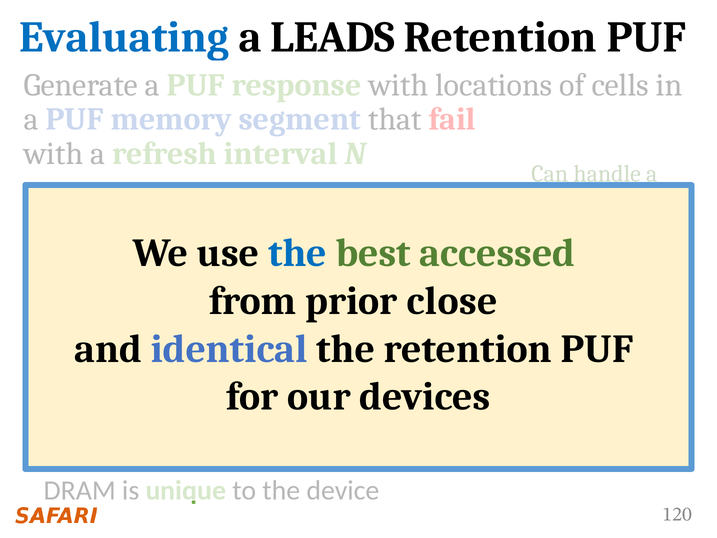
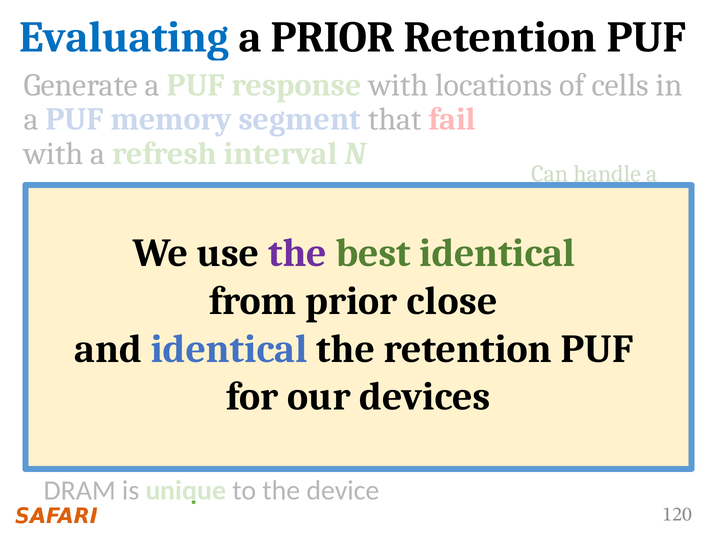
a LEADS: LEADS -> PRIOR (333, 37)
the colour: blue -> purple (297, 253)
best accessed: accessed -> identical (497, 253)
